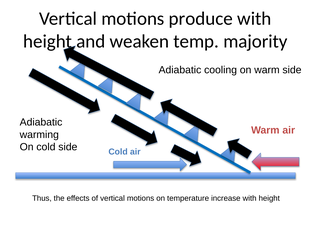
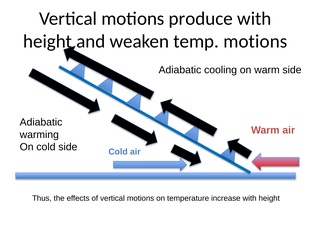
temp majority: majority -> motions (255, 42)
